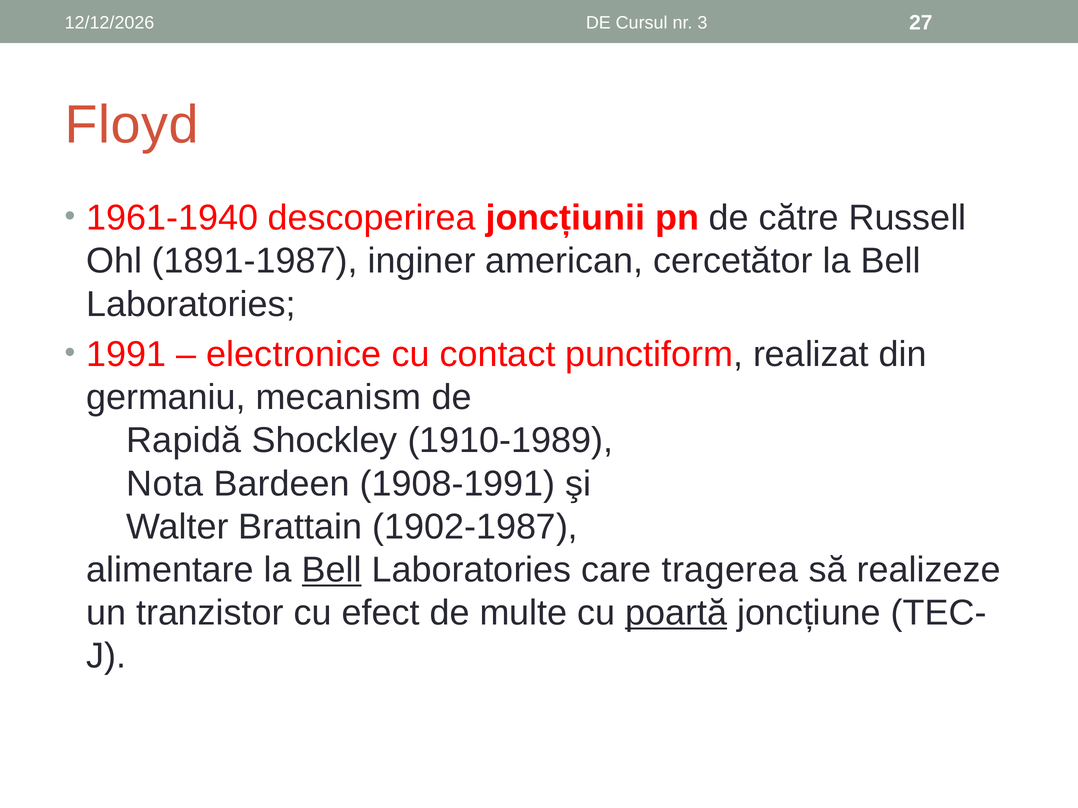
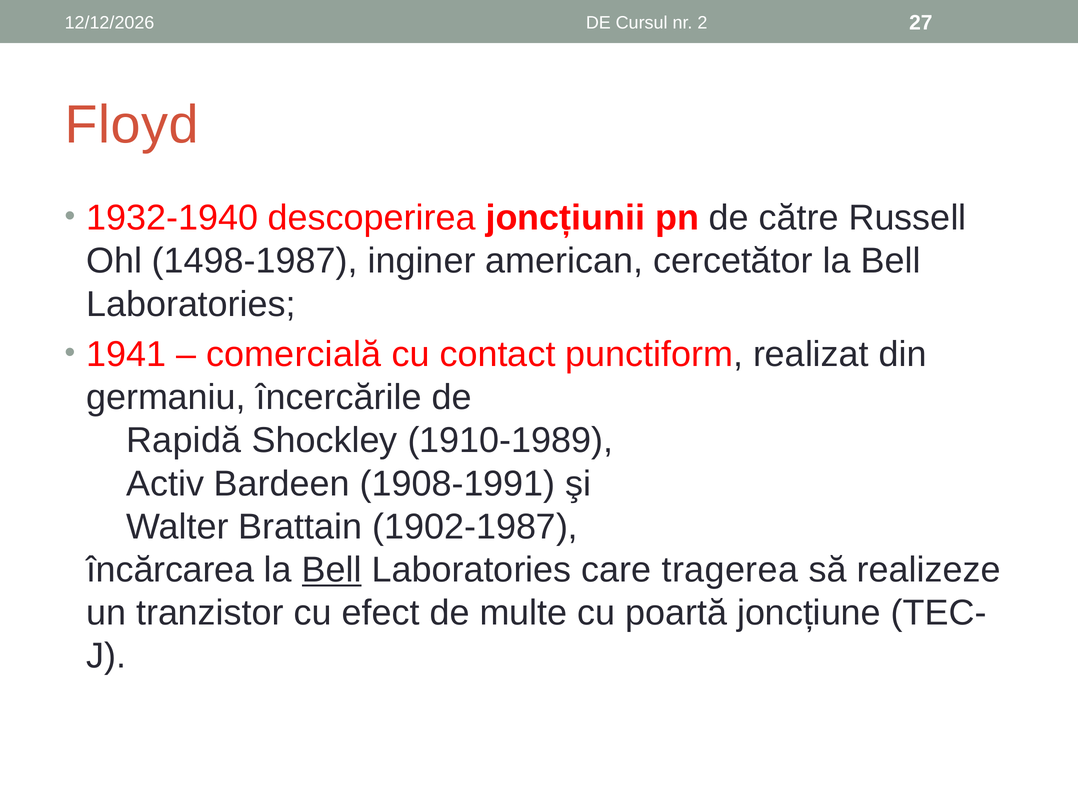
3: 3 -> 2 (702, 23)
1961-1940: 1961-1940 -> 1932-1940 (172, 218)
1891-1987: 1891-1987 -> 1498-1987 (255, 261)
1991: 1991 -> 1941 (126, 355)
electronice: electronice -> comercială (294, 355)
mecanism: mecanism -> încercările (339, 398)
Nota: Nota -> Activ (165, 484)
alimentare: alimentare -> încărcarea (170, 570)
poartă underline: present -> none (676, 613)
